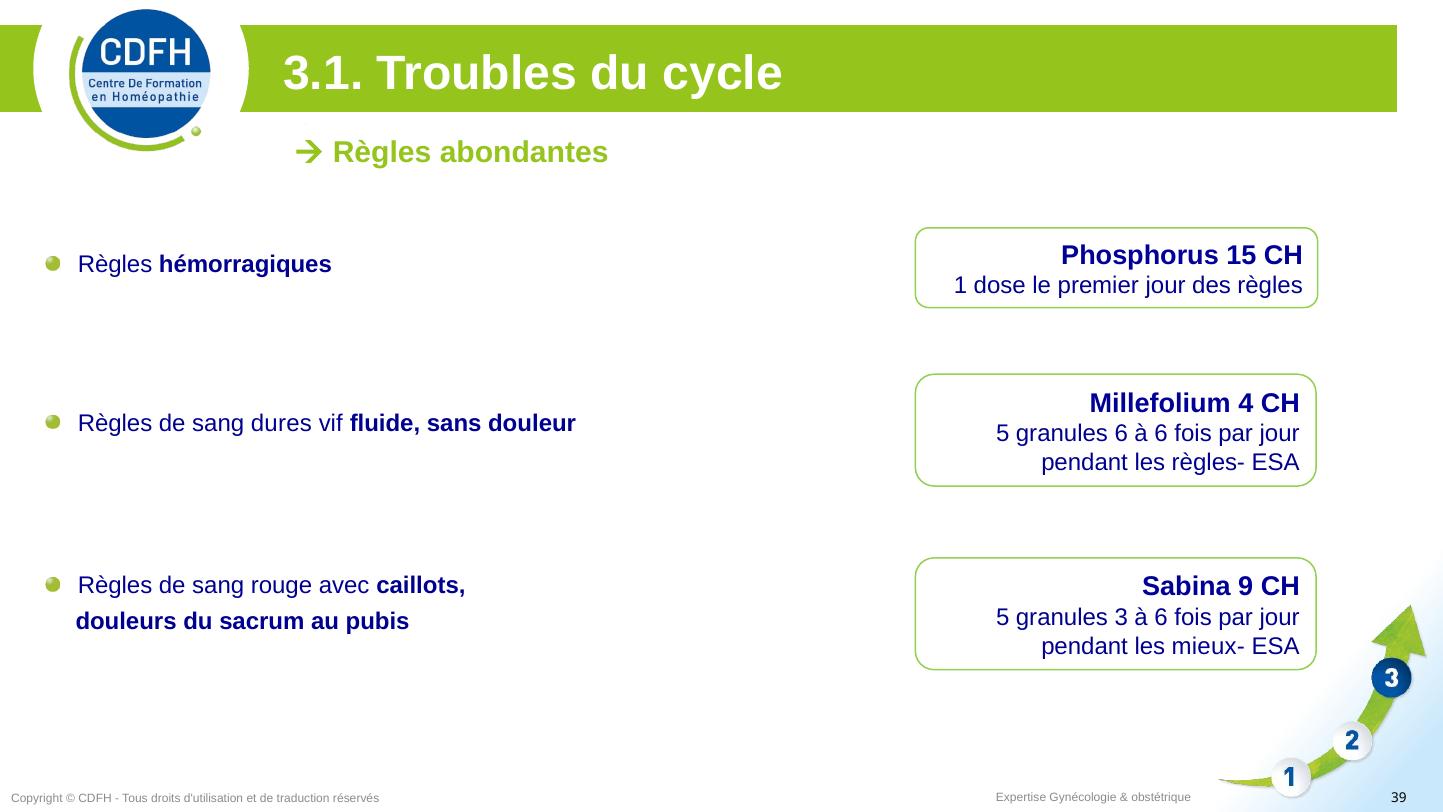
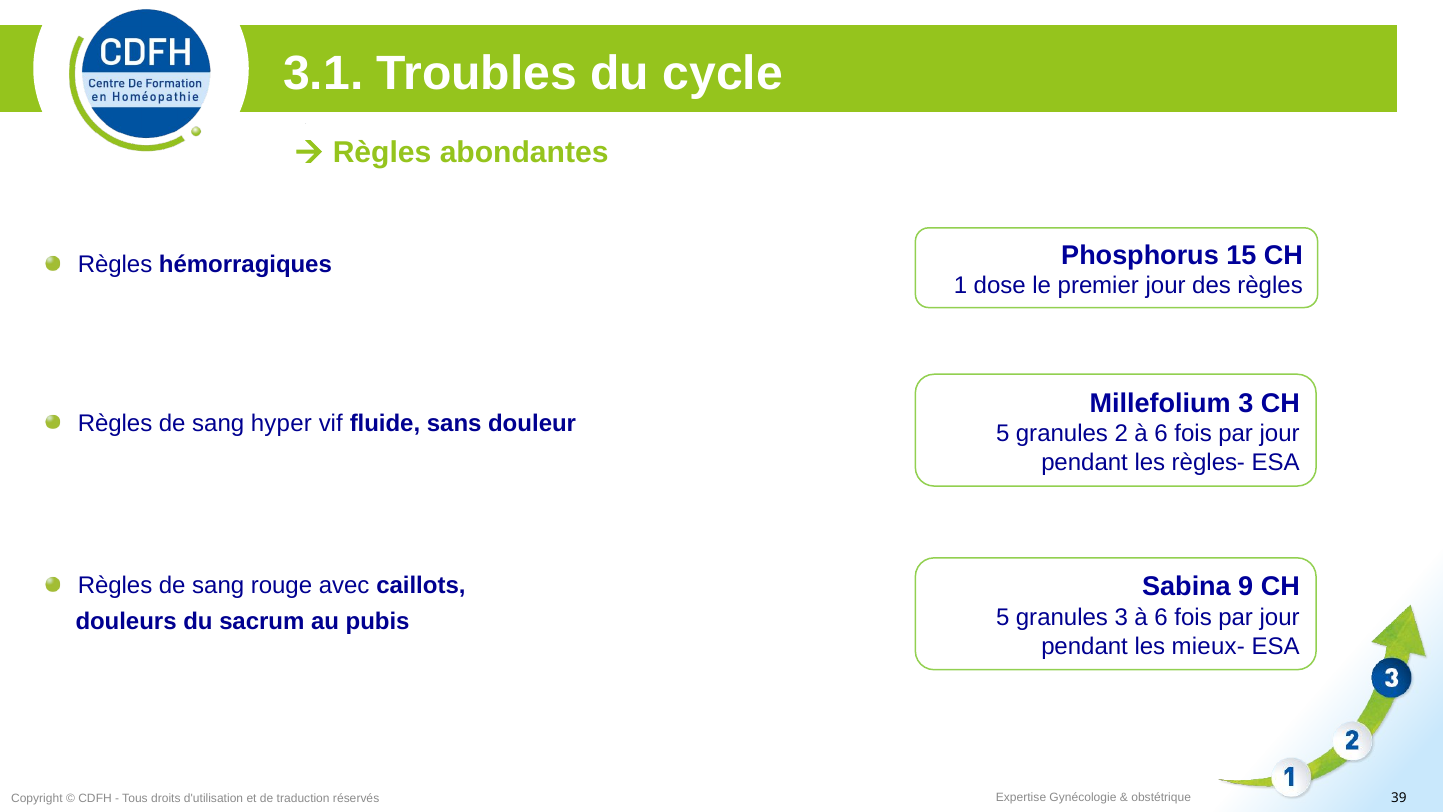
Millefolium 4: 4 -> 3 (1246, 403)
dures: dures -> hyper (281, 423)
granules 6: 6 -> 2 (1121, 433)
